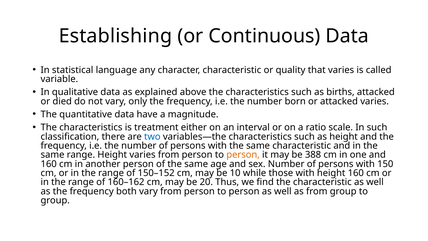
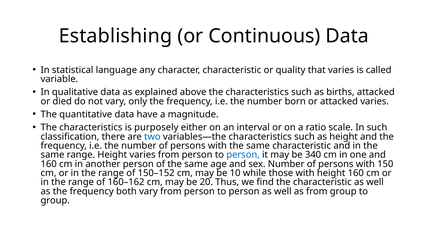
treatment: treatment -> purposely (156, 127)
person colour: orange -> blue (243, 155)
388: 388 -> 340 (313, 155)
